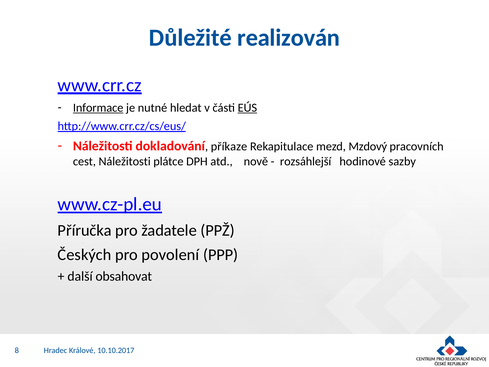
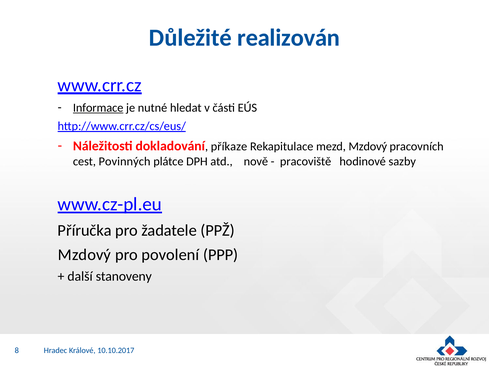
EÚS underline: present -> none (247, 108)
cest Náležitosti: Náležitosti -> Povinných (125, 161)
rozsáhlejší: rozsáhlejší -> pracoviště (306, 161)
Českých: Českých -> Mzdový (84, 254)
obsahovat: obsahovat -> stanoveny (124, 276)
